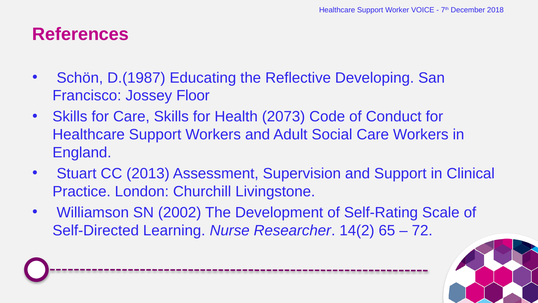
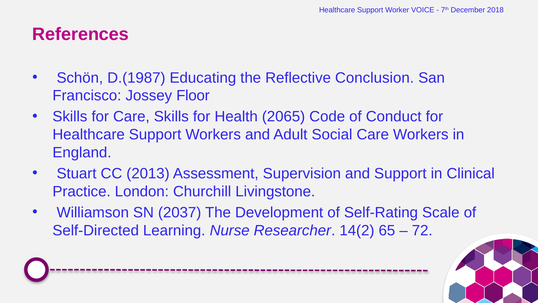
Developing: Developing -> Conclusion (375, 78)
2073: 2073 -> 2065 (284, 117)
2002: 2002 -> 2037 (180, 212)
